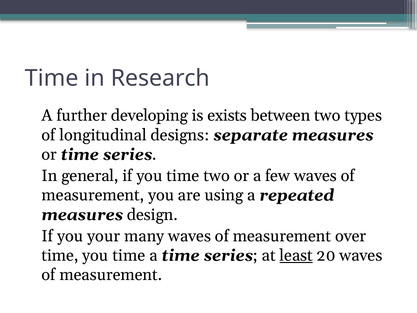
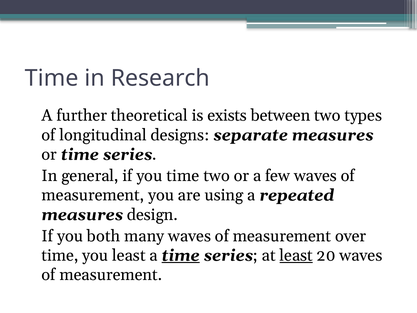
developing: developing -> theoretical (149, 115)
your: your -> both (104, 236)
time you time: time -> least (129, 255)
time underline: none -> present (181, 255)
